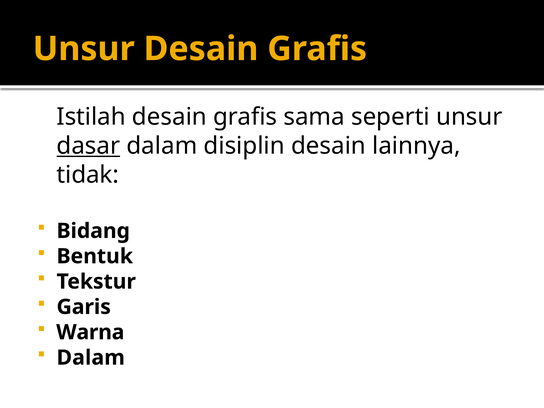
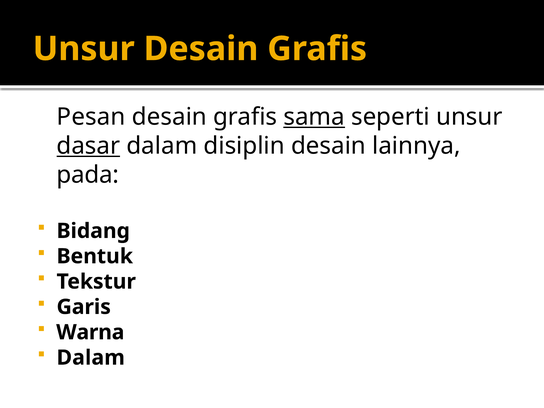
Istilah: Istilah -> Pesan (91, 117)
sama underline: none -> present (314, 117)
tidak: tidak -> pada (88, 175)
